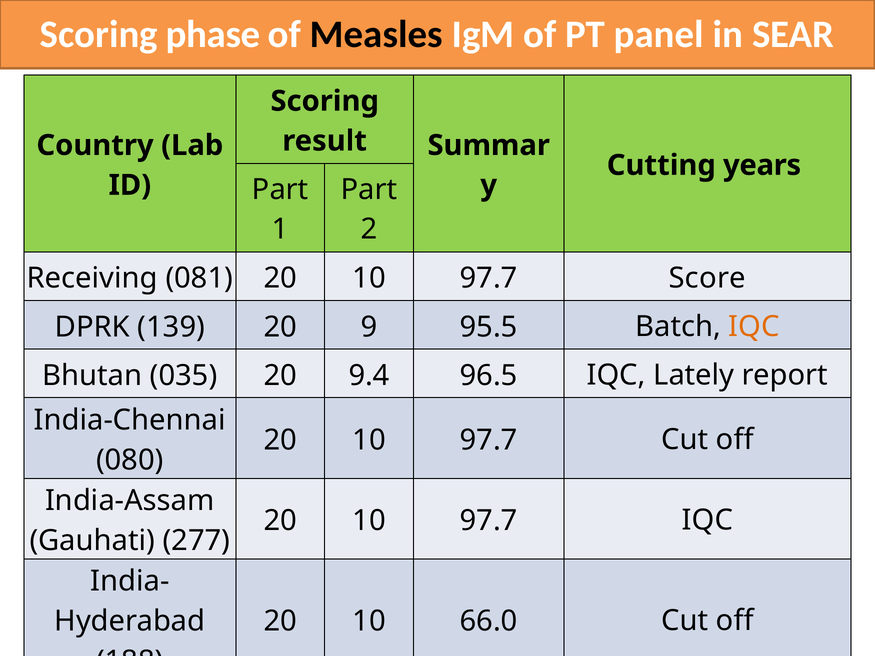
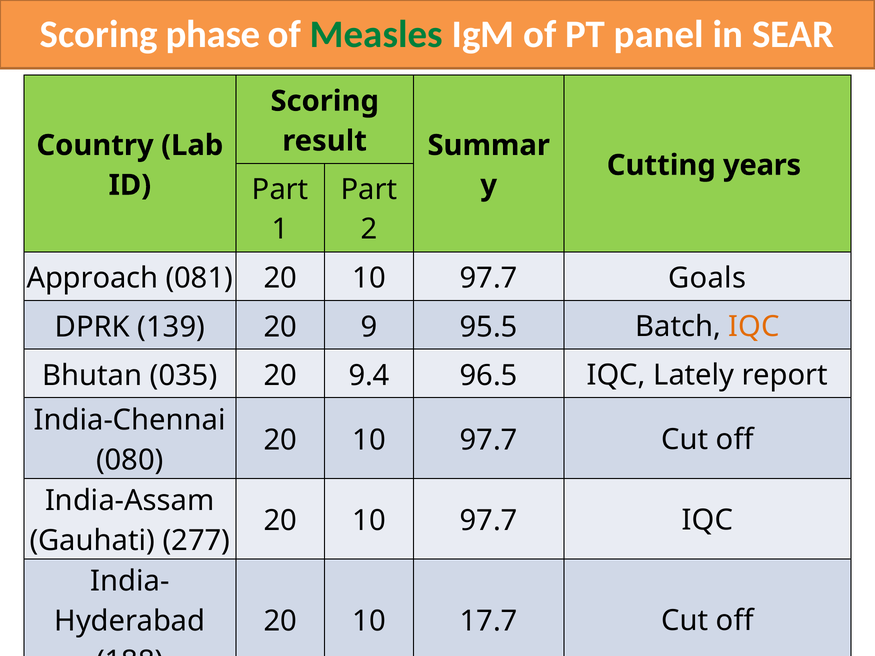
Measles colour: black -> green (376, 35)
Receiving: Receiving -> Approach (92, 278)
Score: Score -> Goals (707, 278)
66.0: 66.0 -> 17.7 (489, 621)
